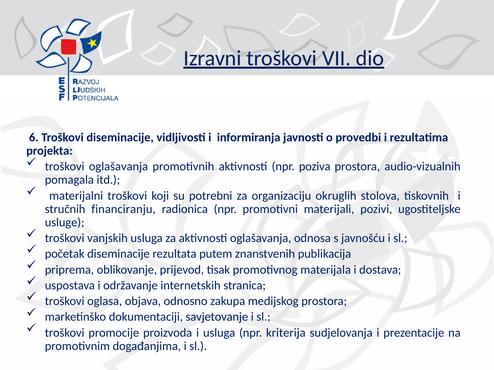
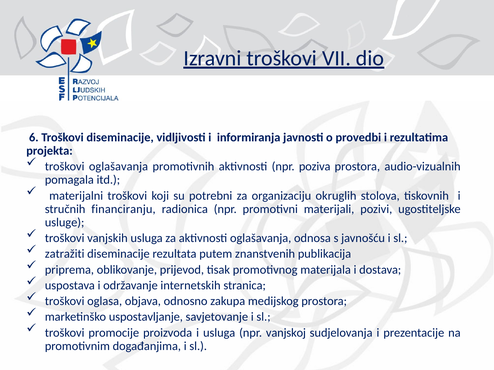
početak: početak -> zatražiti (65, 254)
dokumentaciji: dokumentaciji -> uspostavljanje (146, 317)
kriterija: kriterija -> vanjskoj (286, 333)
